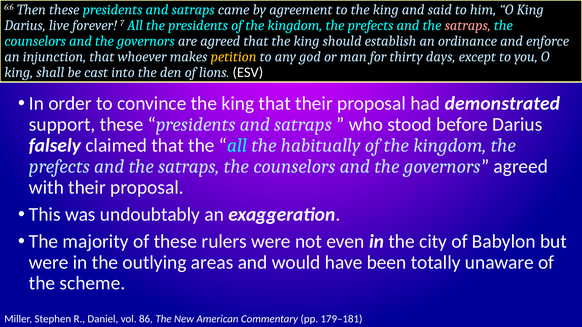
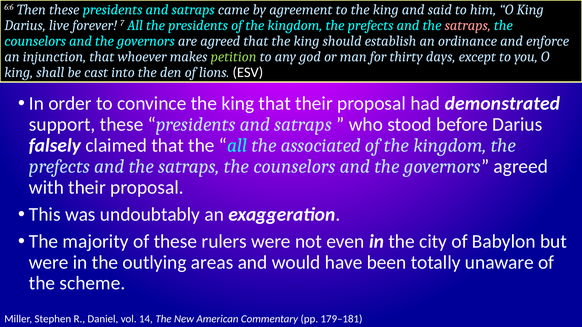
petition colour: yellow -> light green (234, 57)
habitually: habitually -> associated (321, 146)
86: 86 -> 14 (146, 319)
